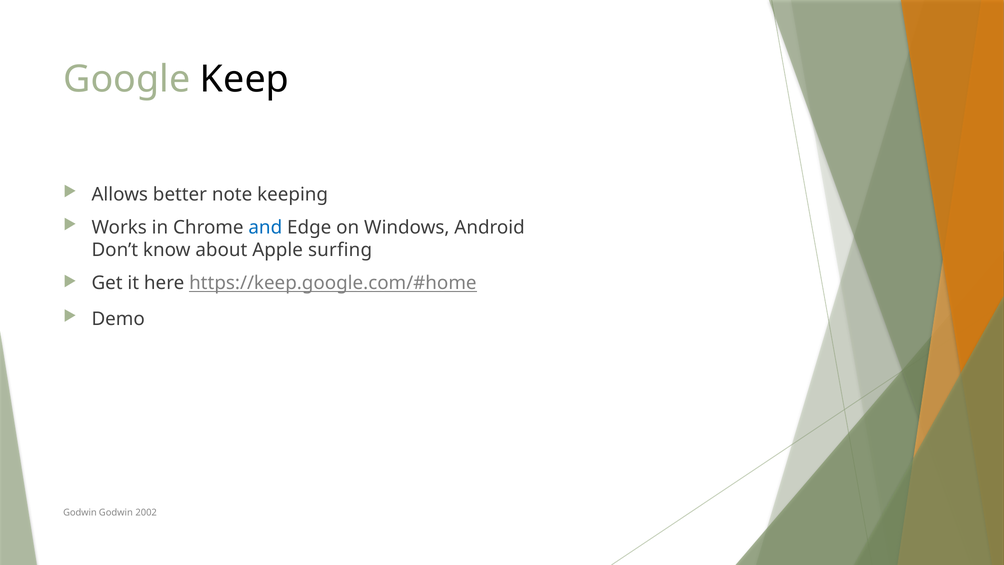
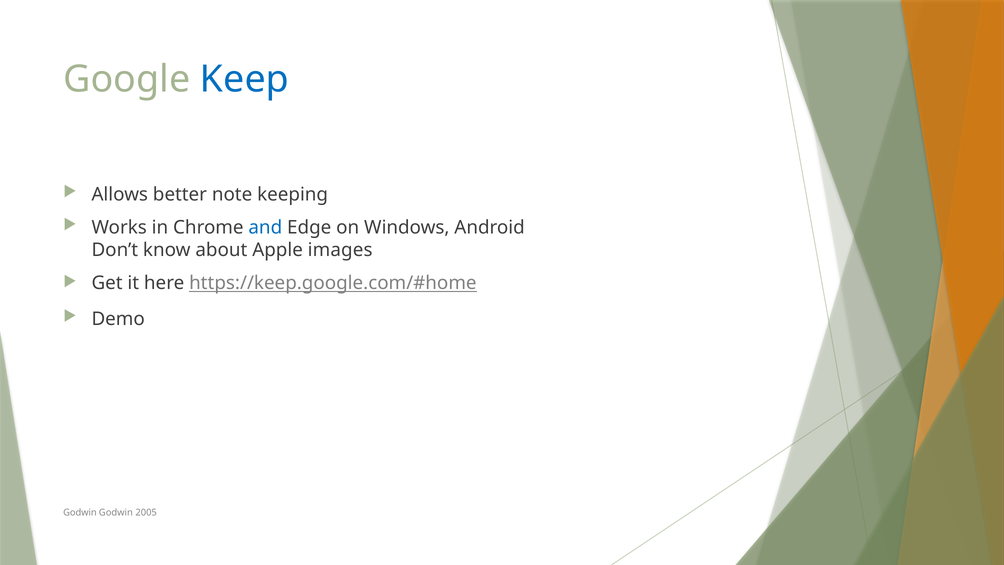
Keep colour: black -> blue (244, 79)
surfing: surfing -> images (340, 250)
2002: 2002 -> 2005 (146, 512)
